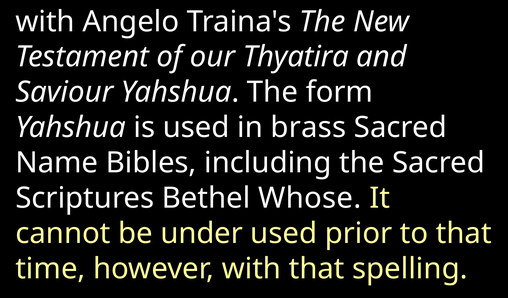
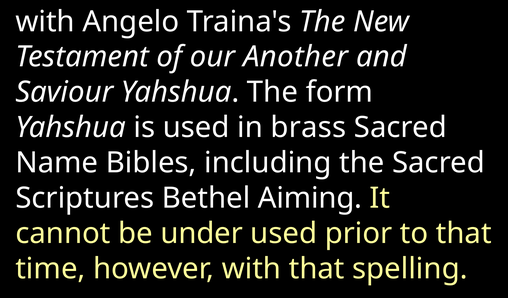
Thyatira: Thyatira -> Another (296, 57)
Whose: Whose -> Aiming (310, 198)
